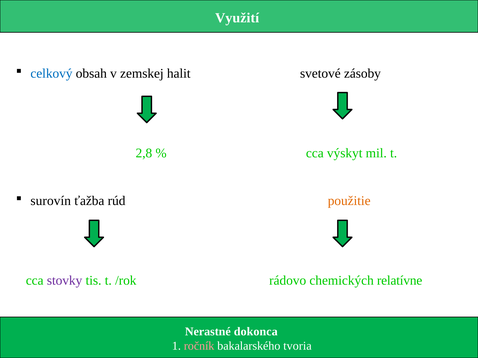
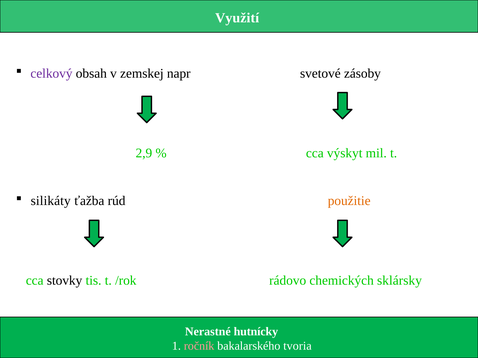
celkový colour: blue -> purple (51, 74)
halit: halit -> napr (179, 74)
2,8: 2,8 -> 2,9 (144, 153)
surovín: surovín -> silikáty (51, 201)
stovky colour: purple -> black (65, 281)
relatívne: relatívne -> sklársky (399, 281)
dokonca: dokonca -> hutnícky (256, 332)
